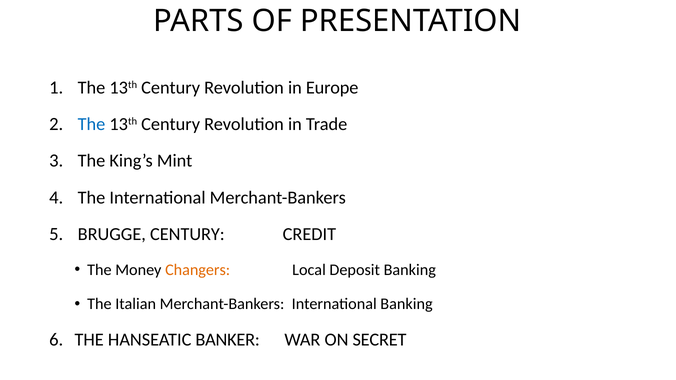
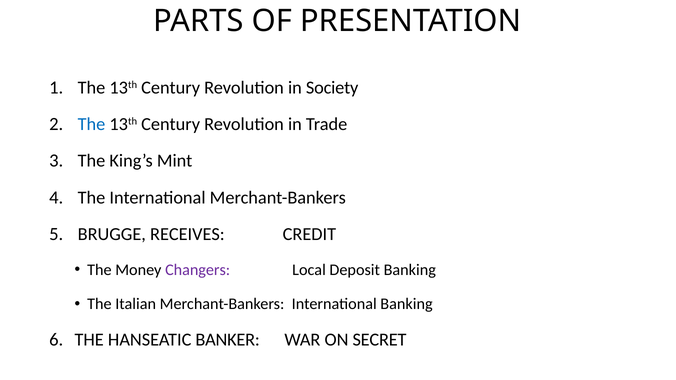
Europe: Europe -> Society (332, 88)
BRUGGE CENTURY: CENTURY -> RECEIVES (187, 234)
Changers colour: orange -> purple (198, 270)
